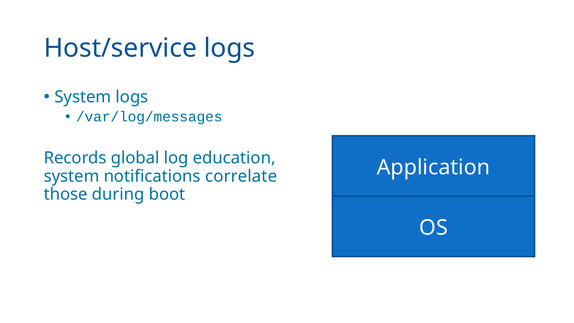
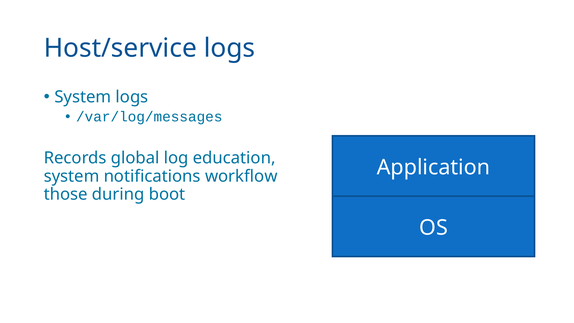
correlate: correlate -> workflow (241, 176)
